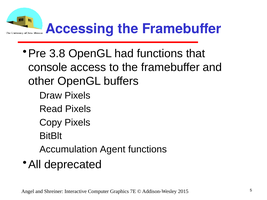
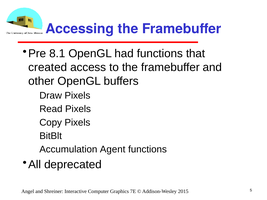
3.8: 3.8 -> 8.1 (57, 54)
console: console -> created (48, 67)
